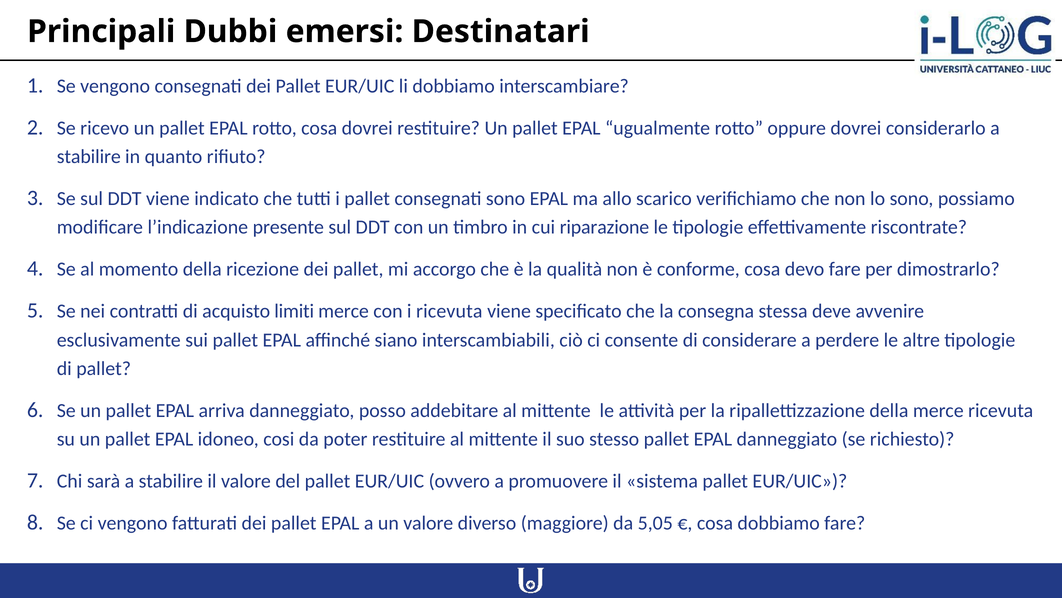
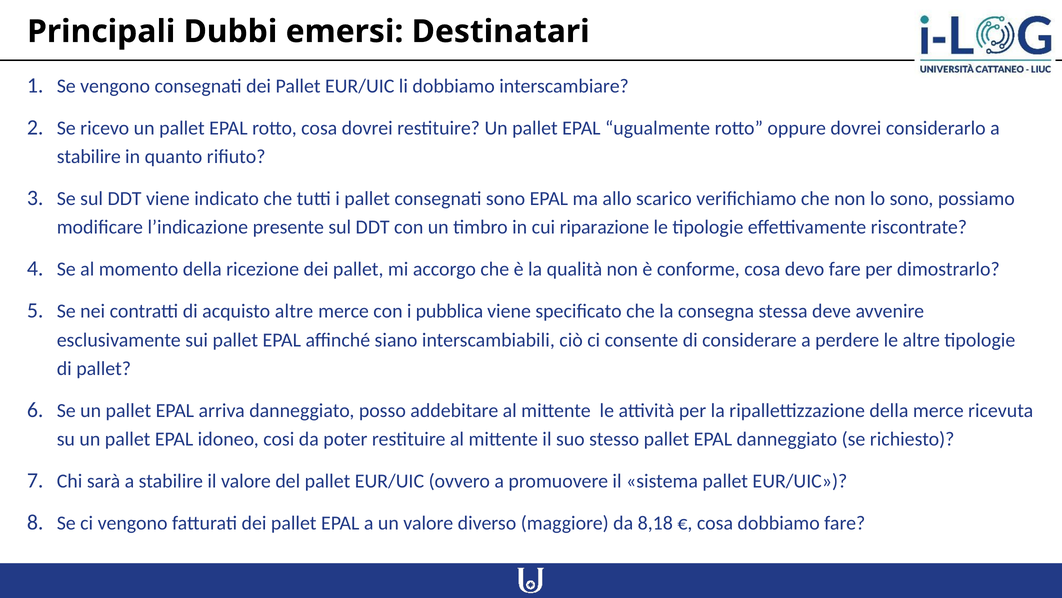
acquisto limiti: limiti -> altre (294, 311)
i ricevuta: ricevuta -> pubblica (449, 311)
5,05: 5,05 -> 8,18 (655, 523)
